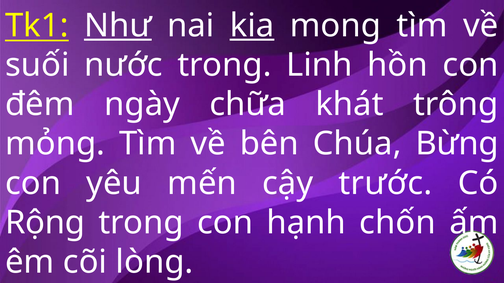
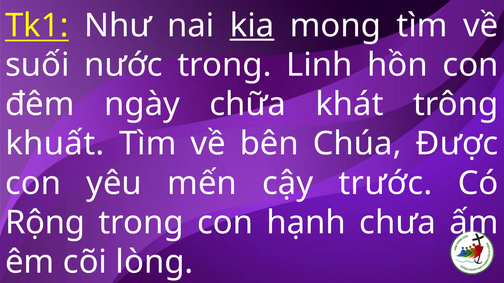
Như underline: present -> none (118, 26)
mỏng: mỏng -> khuất (55, 144)
Bừng: Bừng -> Được (457, 144)
chốn: chốn -> chưa (398, 223)
